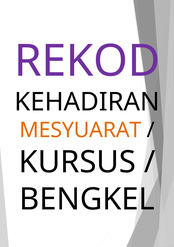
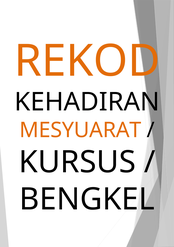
REKOD colour: purple -> orange (87, 61)
